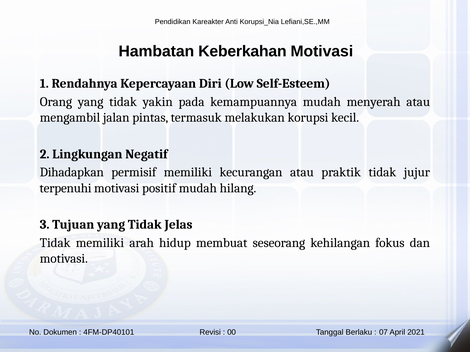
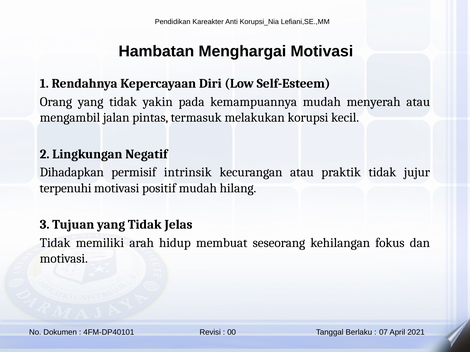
Keberkahan: Keberkahan -> Menghargai (242, 51)
permisif memiliki: memiliki -> intrinsik (188, 173)
